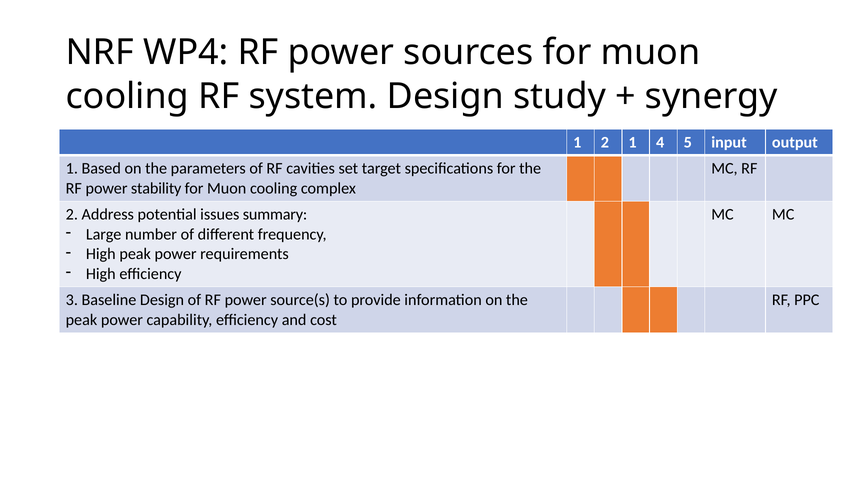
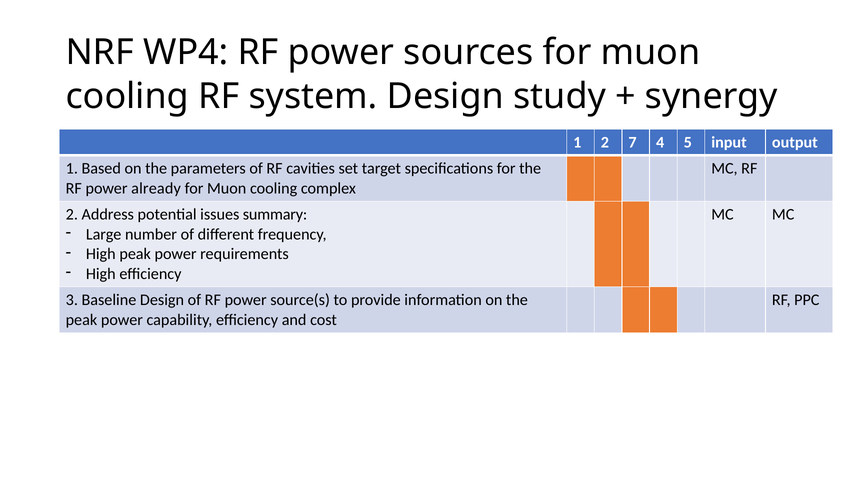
2 1: 1 -> 7 (633, 142)
stability: stability -> already (156, 188)
